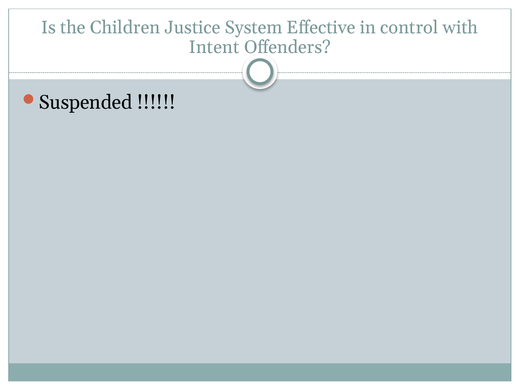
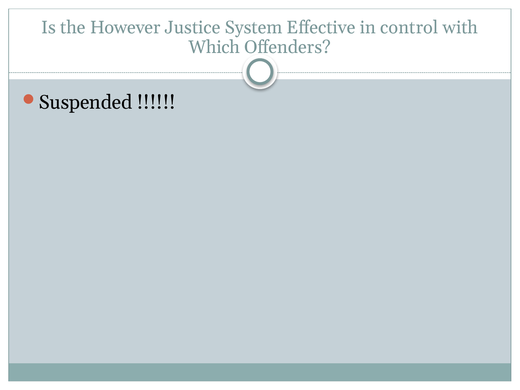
Children: Children -> However (125, 28)
Intent: Intent -> Which (214, 47)
